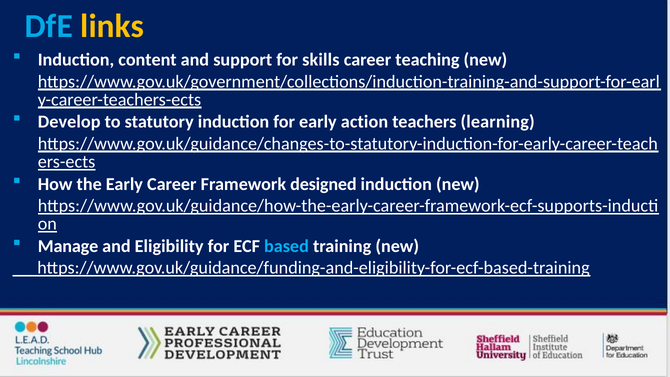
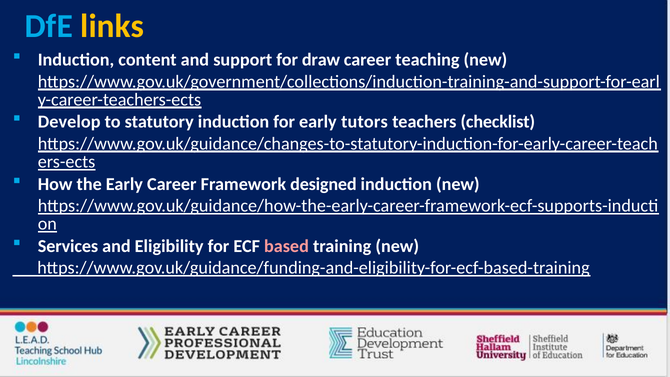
skills: skills -> draw (321, 60)
action: action -> tutors (364, 122)
learning: learning -> checklist (498, 122)
Manage: Manage -> Services (68, 246)
based colour: light blue -> pink (286, 246)
